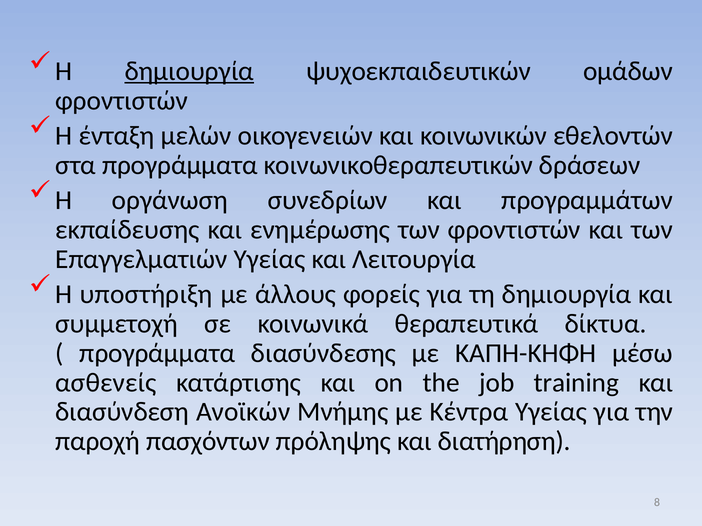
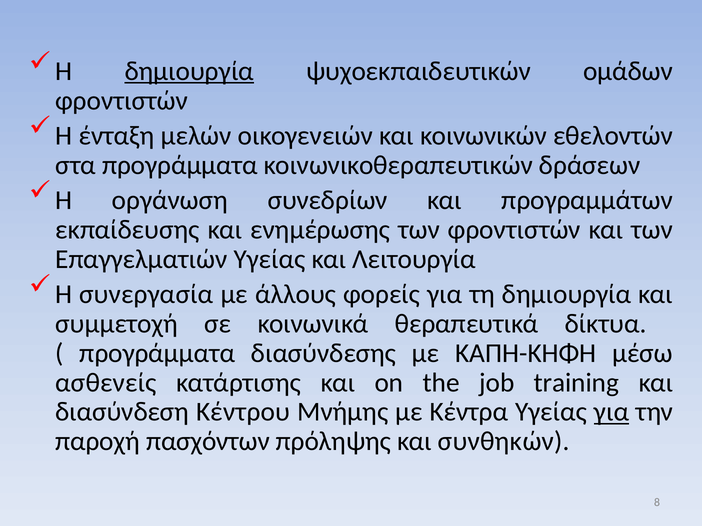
υποστήριξη: υποστήριξη -> συνεργασία (146, 294)
Ανοϊκών: Ανοϊκών -> Κέντρου (243, 412)
για underline: none -> present (612, 412)
διατήρηση: διατήρηση -> συνθηκών (504, 442)
